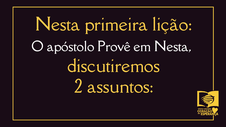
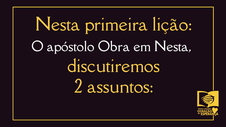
Provê: Provê -> Obra (114, 47)
